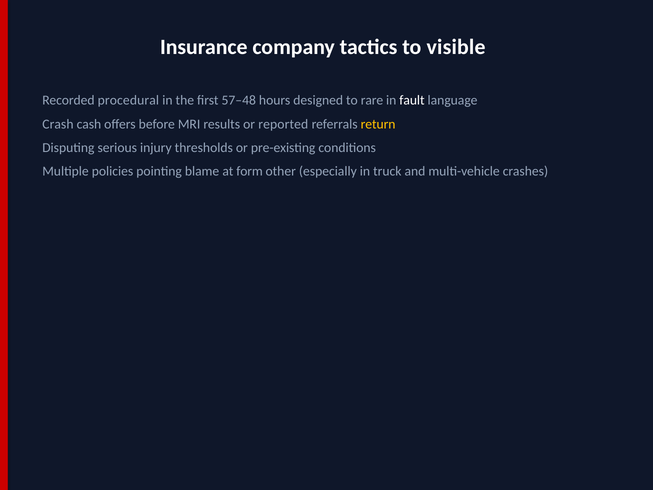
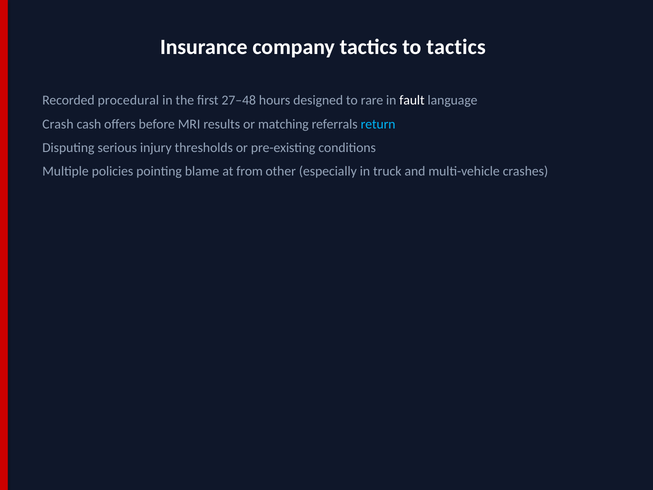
to visible: visible -> tactics (456, 47)
57–48: 57–48 -> 27–48 (239, 100)
reported: reported -> matching (283, 124)
return colour: yellow -> light blue (378, 124)
form: form -> from (250, 171)
